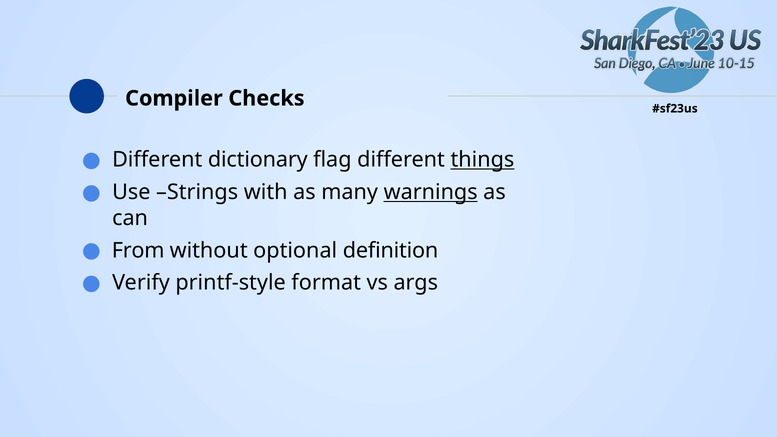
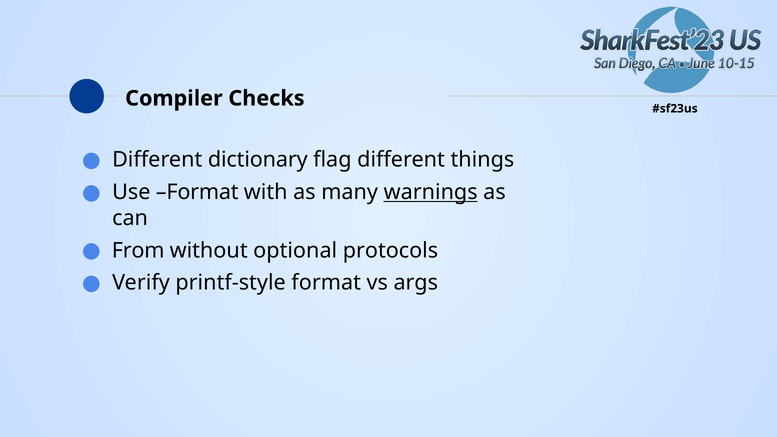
things underline: present -> none (482, 160)
Use Strings: Strings -> Format (197, 192)
definition: definition -> protocols (390, 250)
